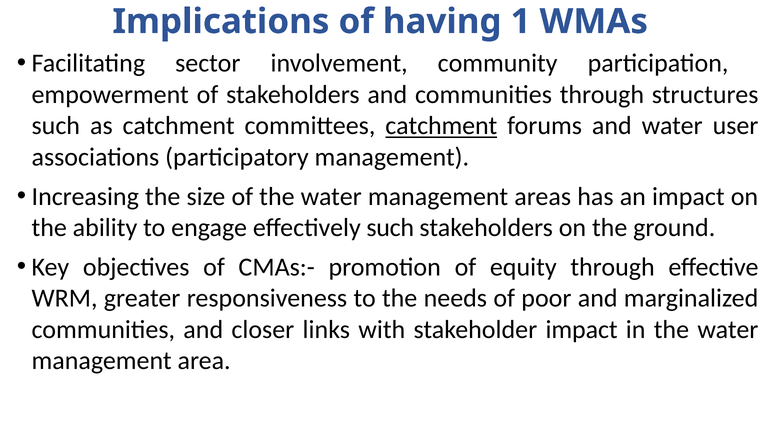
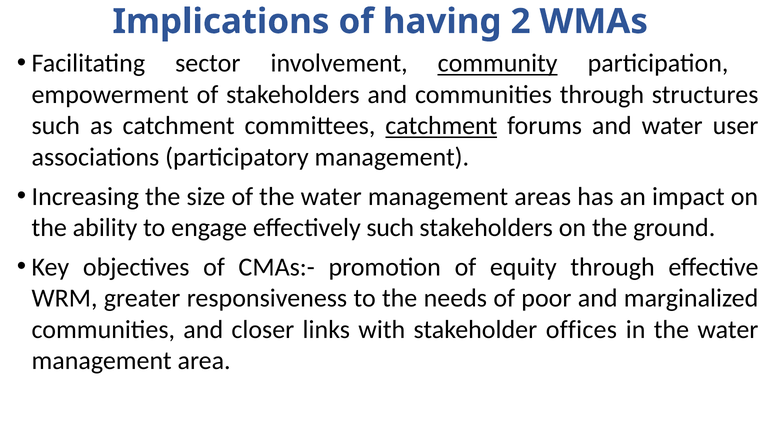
1: 1 -> 2 (521, 22)
community underline: none -> present (498, 63)
stakeholder impact: impact -> offices (581, 329)
